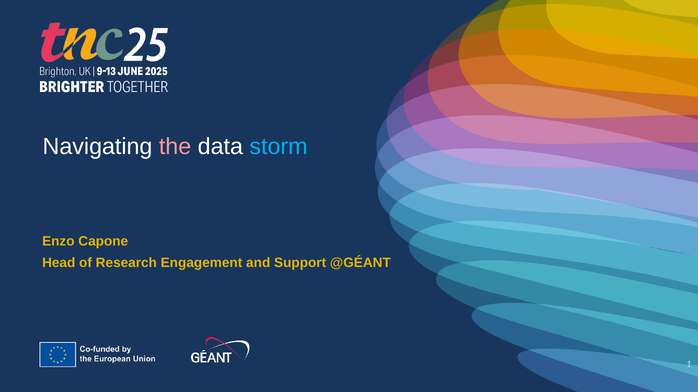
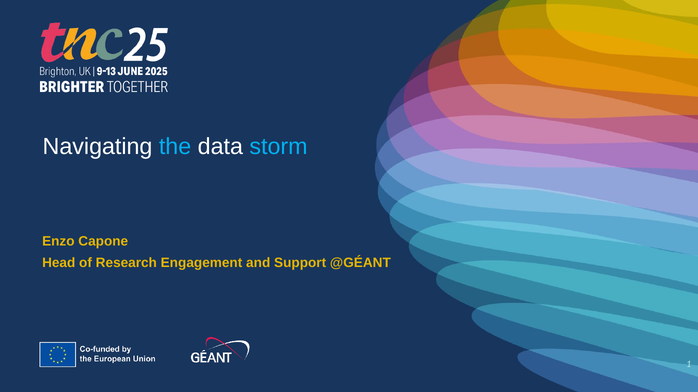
the colour: pink -> light blue (175, 147)
